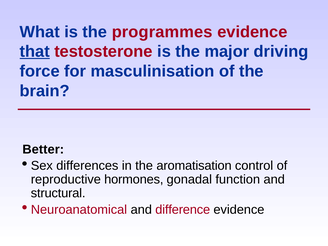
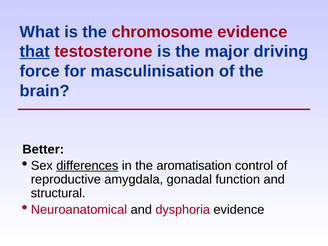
programmes: programmes -> chromosome (162, 32)
differences underline: none -> present (87, 166)
hormones: hormones -> amygdala (134, 179)
difference: difference -> dysphoria (183, 210)
